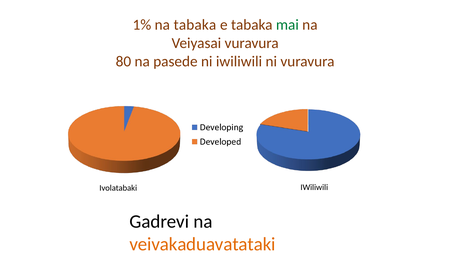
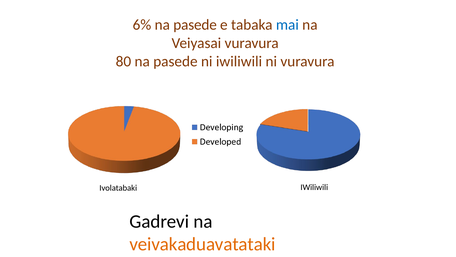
1%: 1% -> 6% (142, 25)
tabaka: tabaka -> pasede (195, 25)
mai colour: green -> blue (287, 25)
